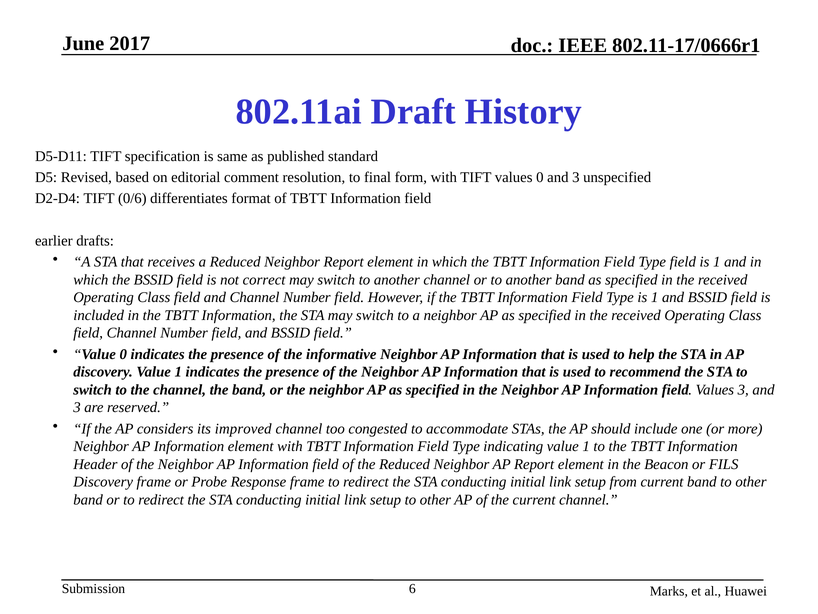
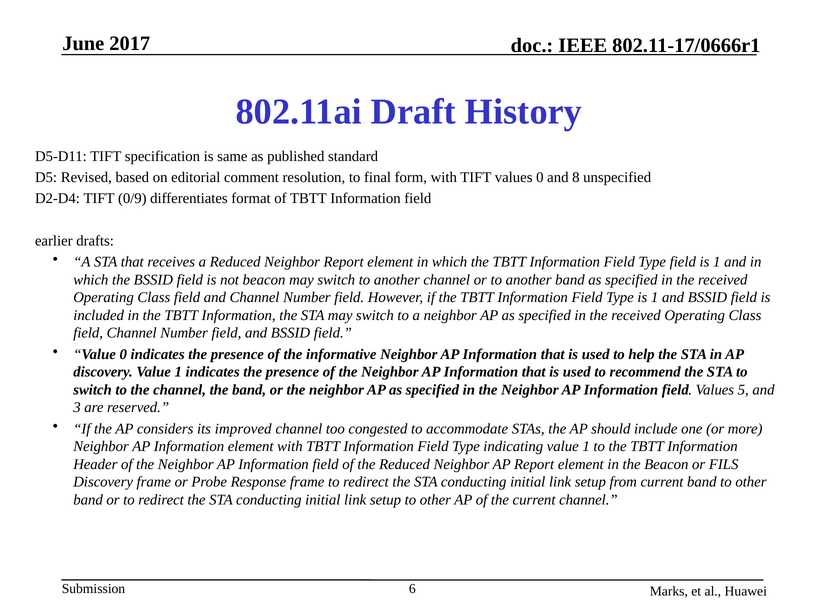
0 and 3: 3 -> 8 (576, 177)
0/6: 0/6 -> 0/9 (132, 198)
not correct: correct -> beacon (264, 280)
Values 3: 3 -> 5 (743, 389)
